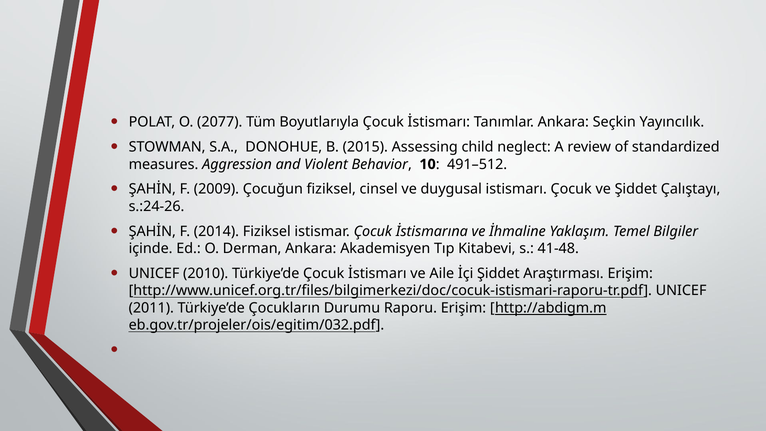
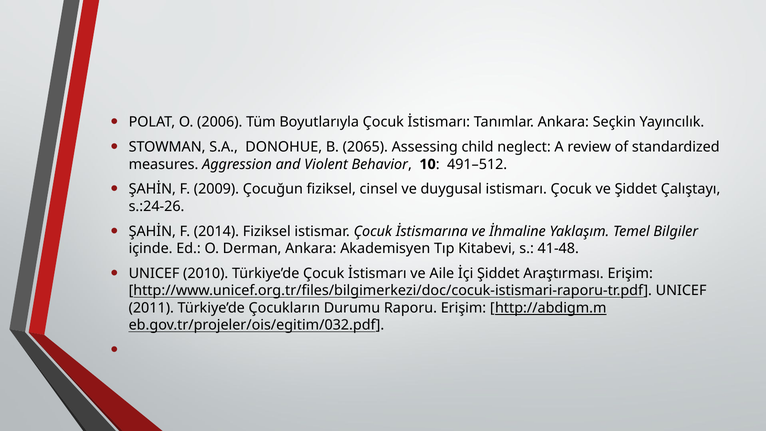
2077: 2077 -> 2006 (220, 122)
2015: 2015 -> 2065 (365, 147)
